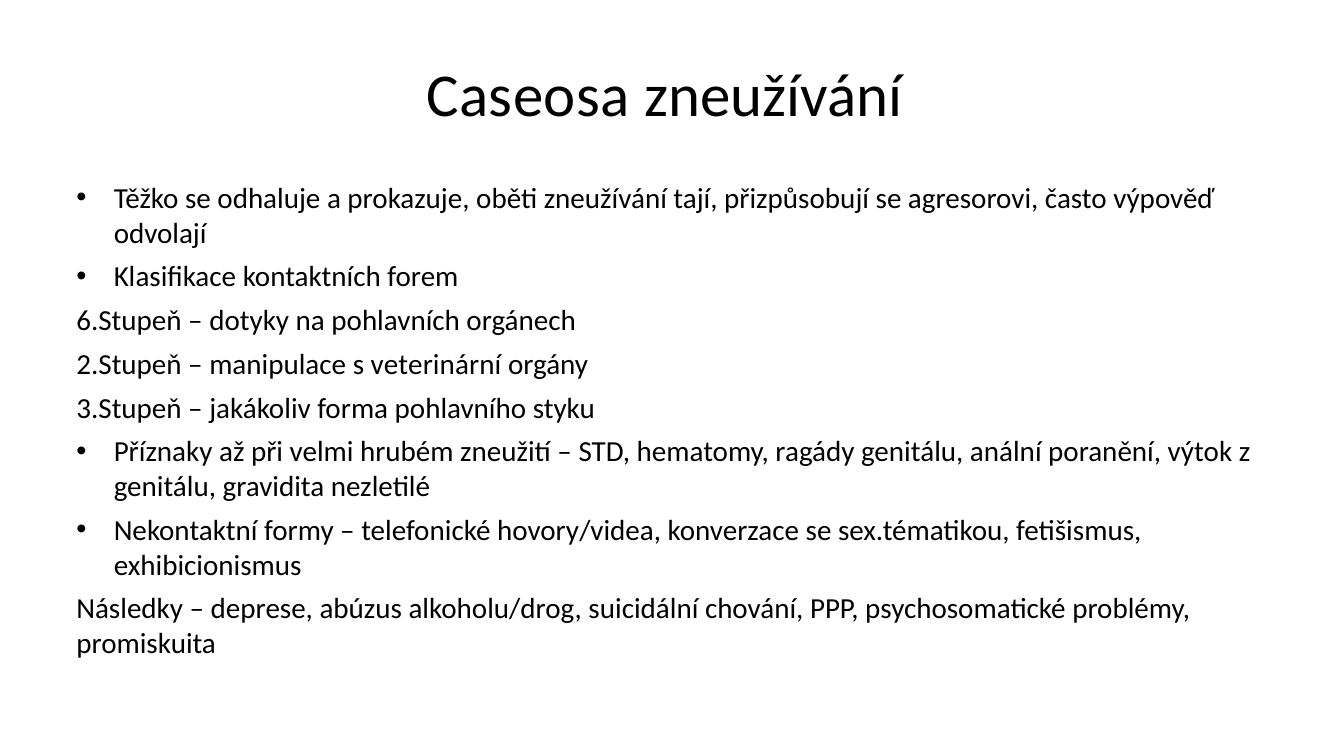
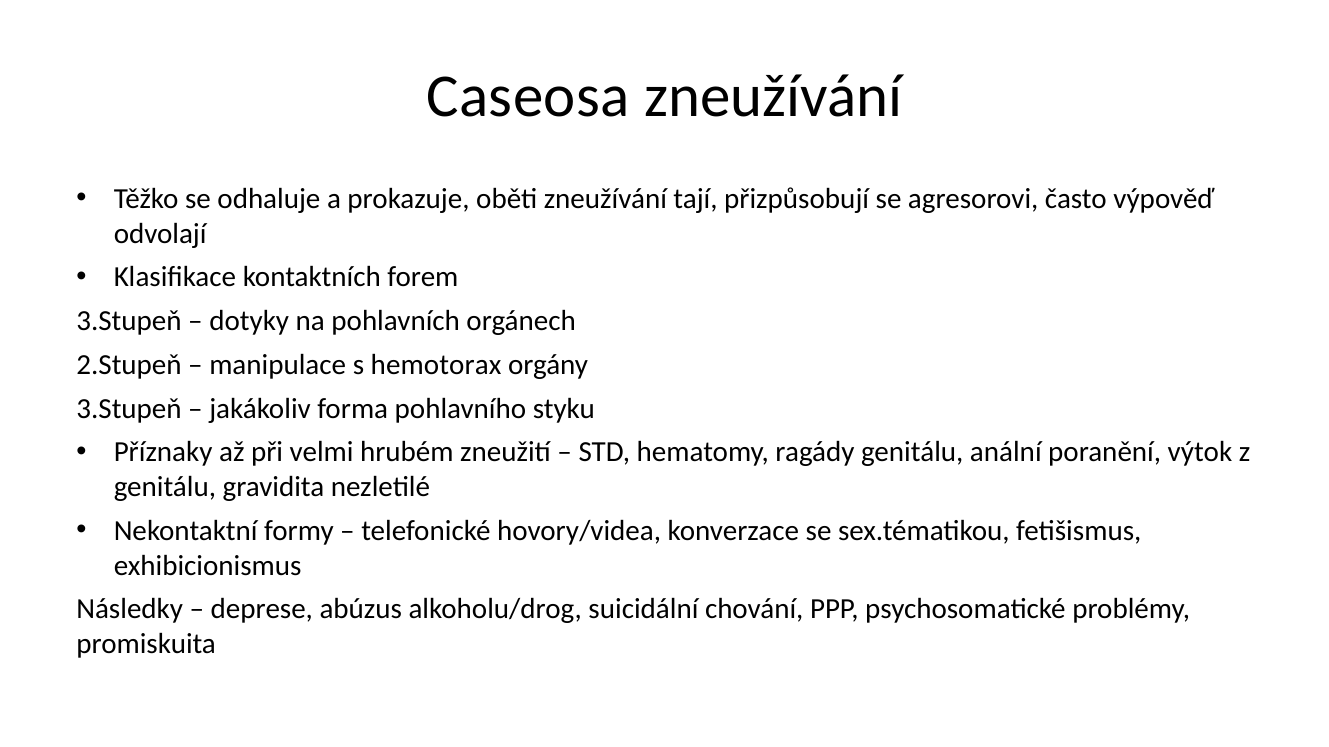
6.Stupeň: 6.Stupeň -> 3.Stupeň (129, 321)
veterinární: veterinární -> hemotorax (436, 365)
